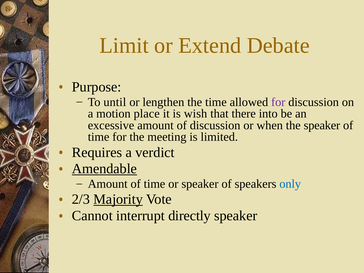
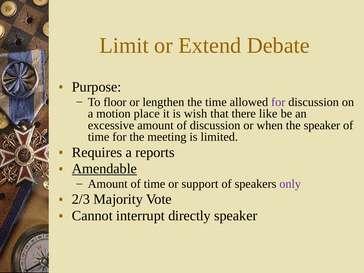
until: until -> floor (115, 102)
into: into -> like (268, 114)
verdict: verdict -> reports (155, 152)
or speaker: speaker -> support (200, 184)
only colour: blue -> purple (290, 184)
Majority underline: present -> none (118, 199)
